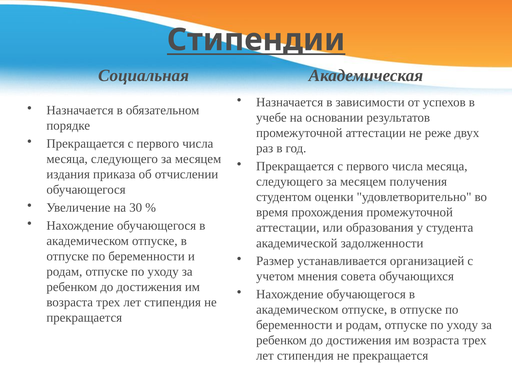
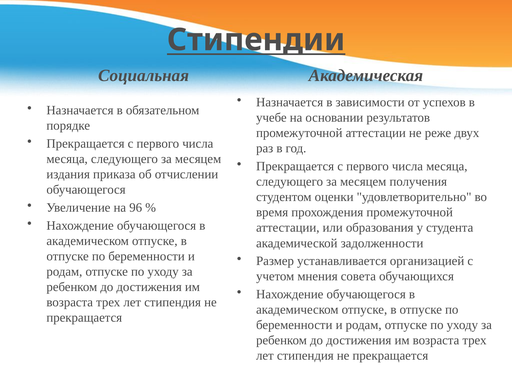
30: 30 -> 96 (136, 208)
